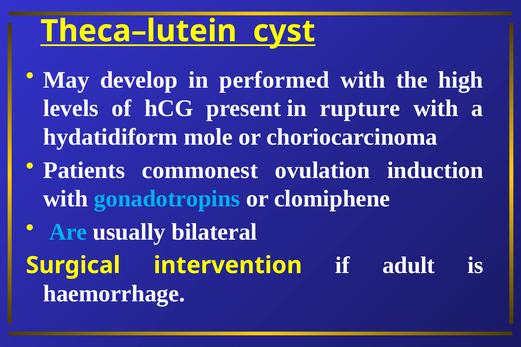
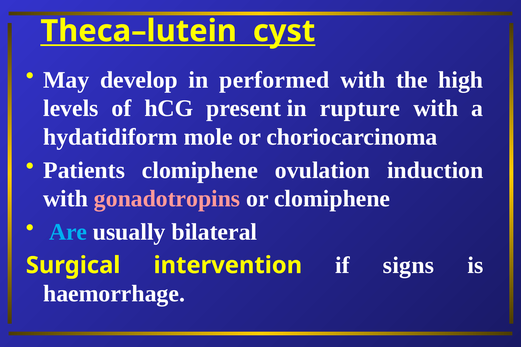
Patients commonest: commonest -> clomiphene (200, 170)
gonadotropins colour: light blue -> pink (167, 199)
adult: adult -> signs (409, 266)
